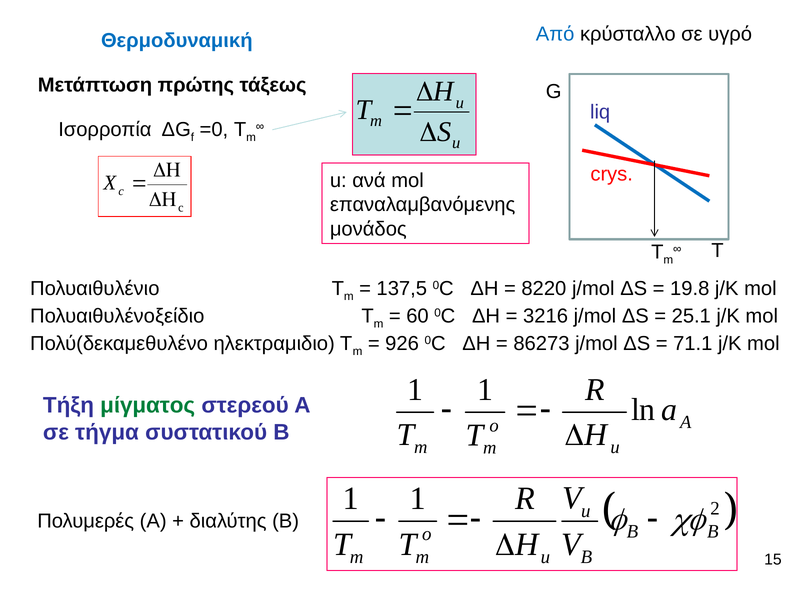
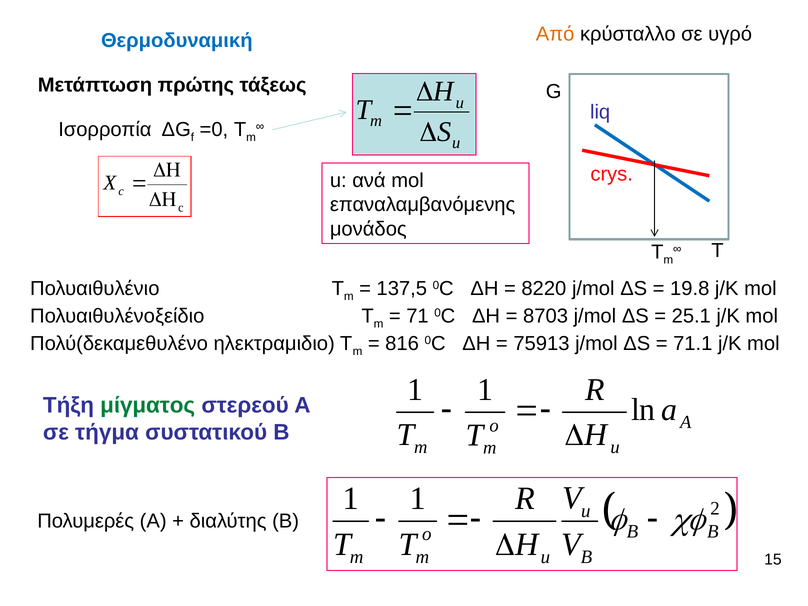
Από colour: blue -> orange (555, 34)
60: 60 -> 71 (417, 316)
3216: 3216 -> 8703 (546, 316)
926: 926 -> 816 (402, 344)
86273: 86273 -> 75913 (541, 344)
